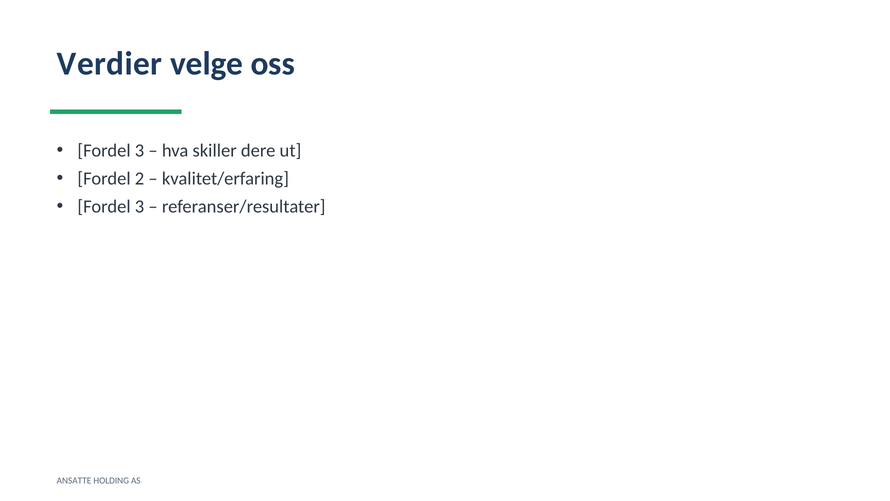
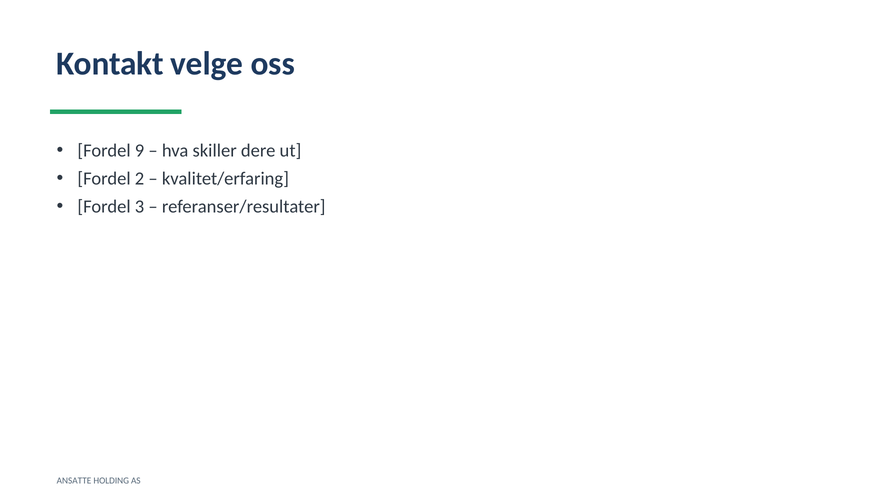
Verdier: Verdier -> Kontakt (110, 64)
3: 3 -> 9 (140, 151)
